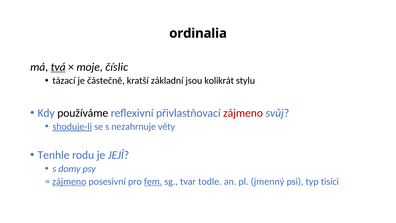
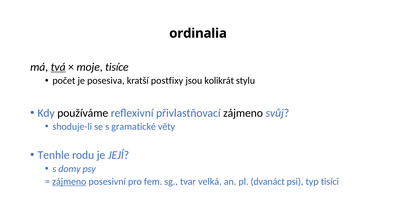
číslic: číslic -> tisíce (117, 67)
tázací: tázací -> počet (64, 81)
částečně: částečně -> posesiva (106, 81)
základní: základní -> postfixy (167, 81)
zájmeno colour: red -> black (243, 113)
shoduje-li underline: present -> none (72, 126)
nezahrnuje: nezahrnuje -> gramatické (134, 126)
fem underline: present -> none (153, 181)
todle: todle -> velká (210, 181)
jmenný: jmenný -> dvanáct (268, 181)
